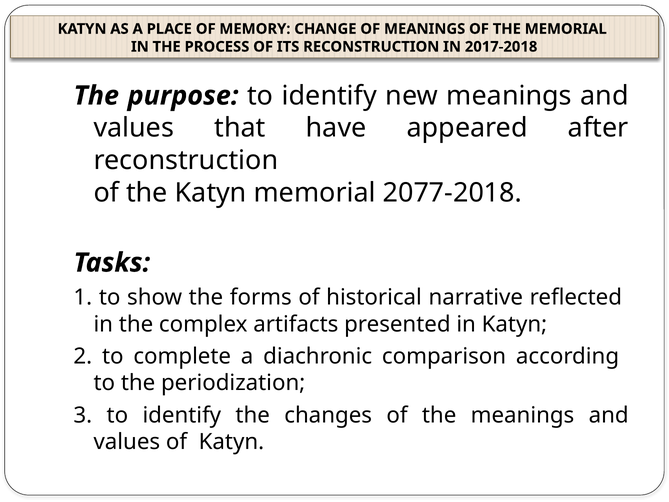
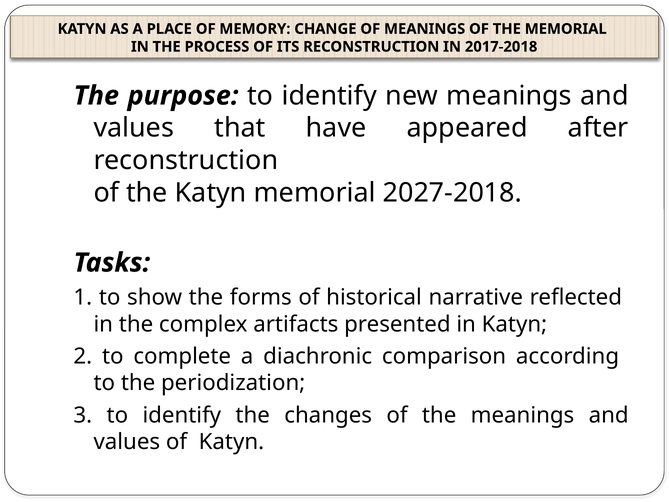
2077-2018: 2077-2018 -> 2027-2018 (452, 193)
